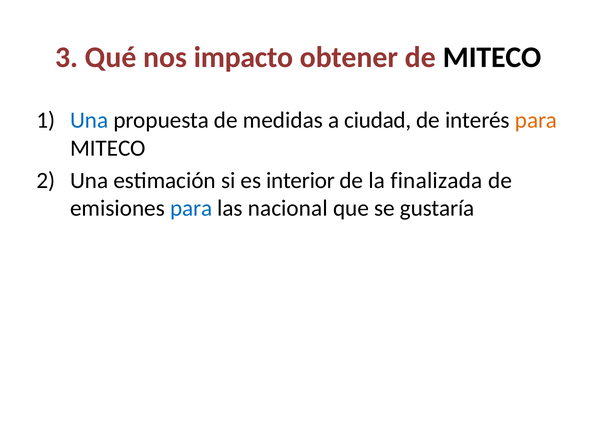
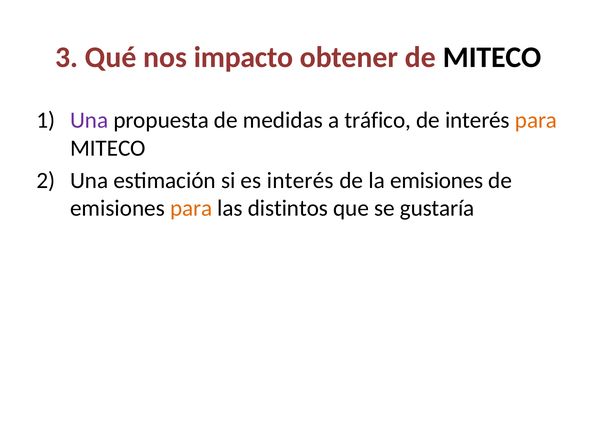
Una colour: blue -> purple (89, 120)
ciudad: ciudad -> tráfico (378, 120)
es interior: interior -> interés (300, 180)
la finalizada: finalizada -> emisiones (437, 180)
para colour: blue -> orange (191, 208)
nacional: nacional -> distintos (288, 208)
